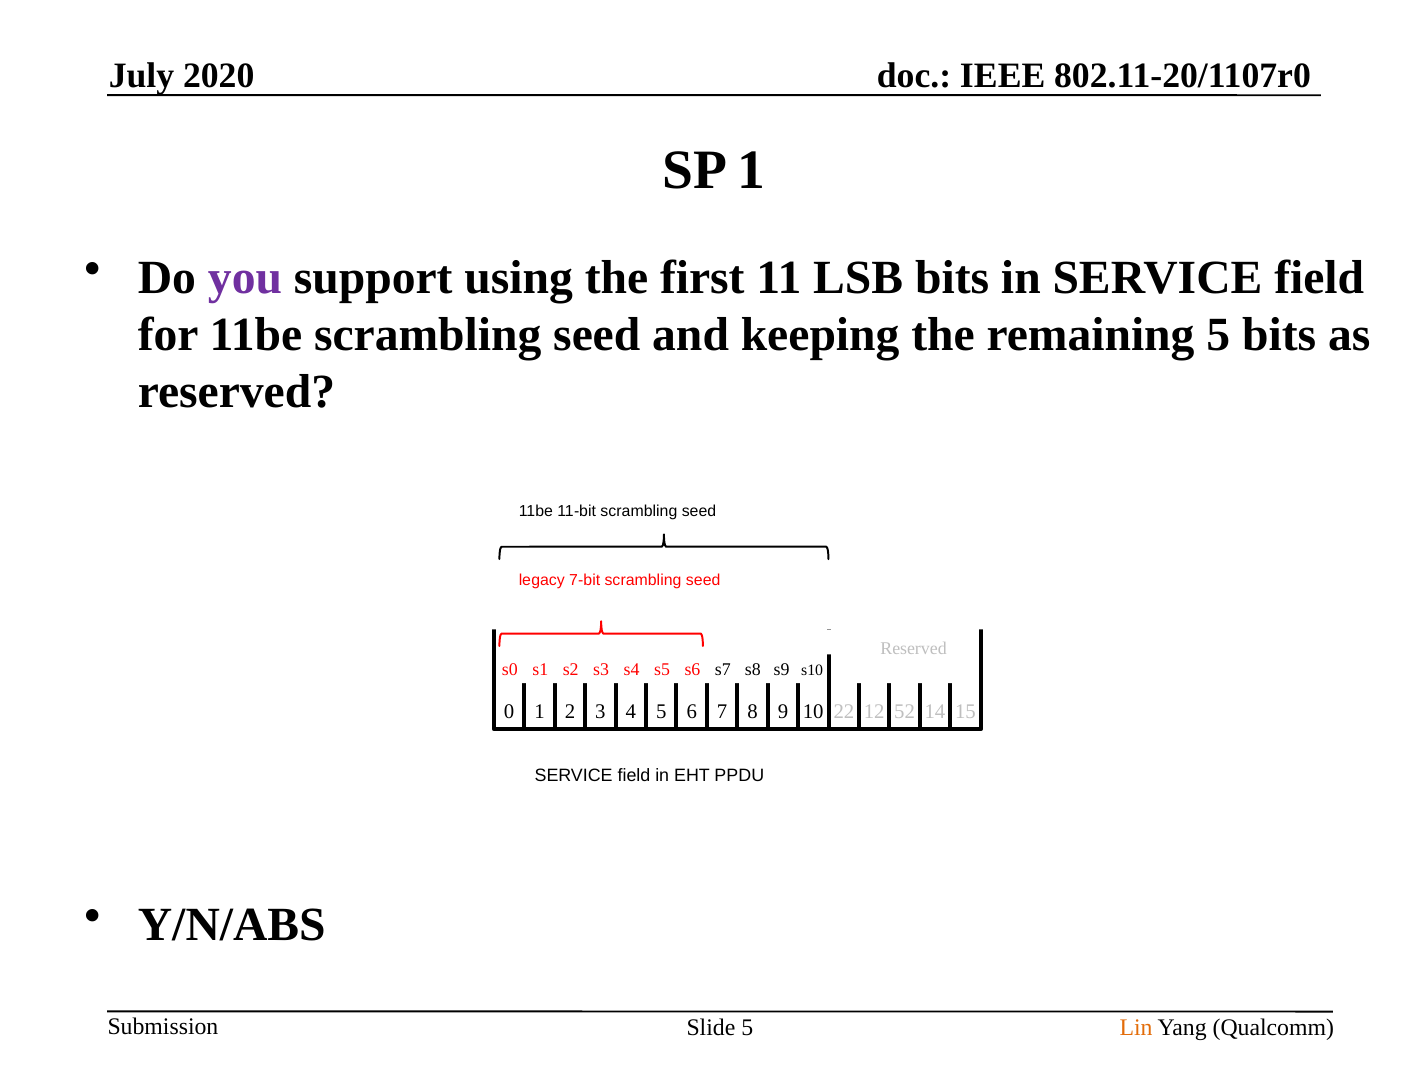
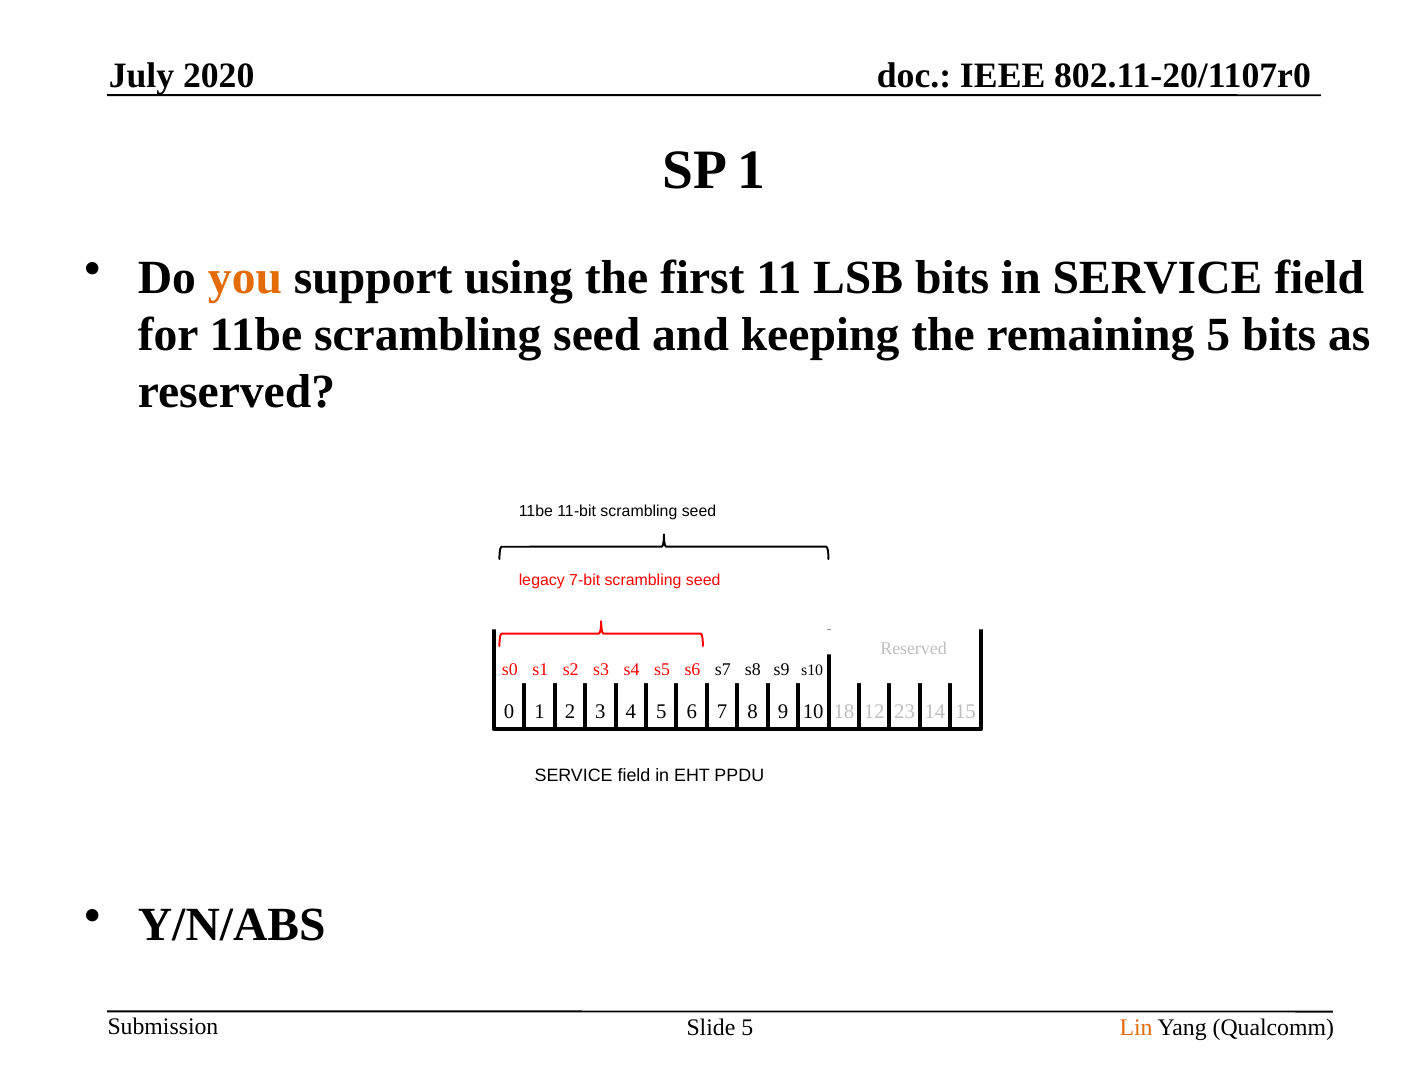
you colour: purple -> orange (245, 277)
22: 22 -> 18 (844, 711)
52: 52 -> 23 (905, 711)
